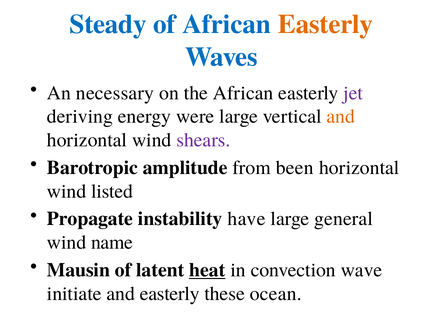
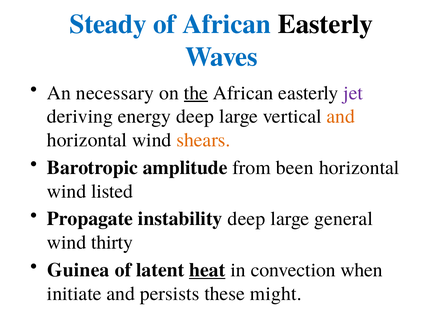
Easterly colour: orange -> black (325, 24)
the underline: none -> present (196, 93)
energy were: were -> deep (195, 117)
shears colour: purple -> orange (203, 140)
instability have: have -> deep (247, 219)
name: name -> thirty (112, 243)
Mausin: Mausin -> Guinea (78, 270)
wave: wave -> when (362, 270)
and easterly: easterly -> persists (170, 294)
ocean: ocean -> might (276, 294)
